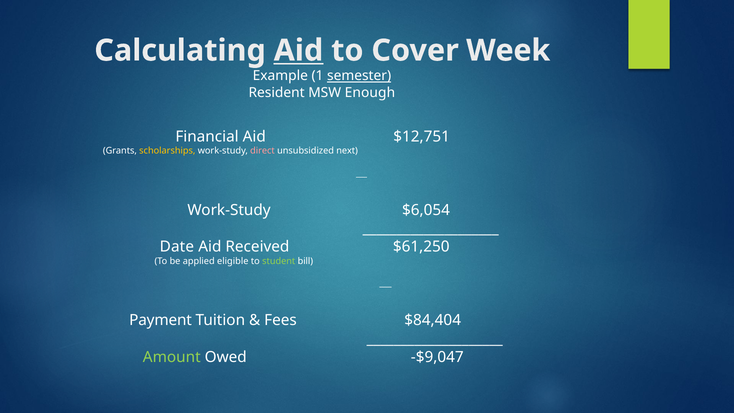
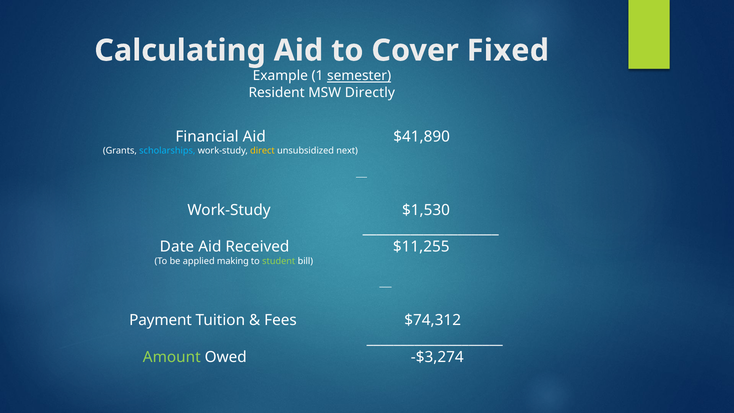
Aid underline: present -> none (299, 51)
Week: Week -> Fixed (508, 51)
Enough: Enough -> Directly (370, 92)
$12,751: $12,751 -> $41,890 (422, 137)
scholarships colour: yellow -> light blue (167, 151)
direct colour: pink -> yellow (262, 151)
$6,054: $6,054 -> $1,530 (426, 210)
$61,250: $61,250 -> $11,255 (421, 247)
eligible: eligible -> making (233, 261)
$84,404: $84,404 -> $74,312 (433, 320)
-$9,047: -$9,047 -> -$3,274 (437, 357)
